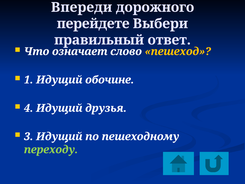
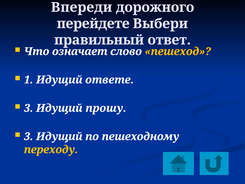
обочине: обочине -> ответе (110, 80)
4: 4 -> 3 (29, 108)
друзья: друзья -> прошу (106, 108)
переходу colour: light green -> yellow (51, 149)
